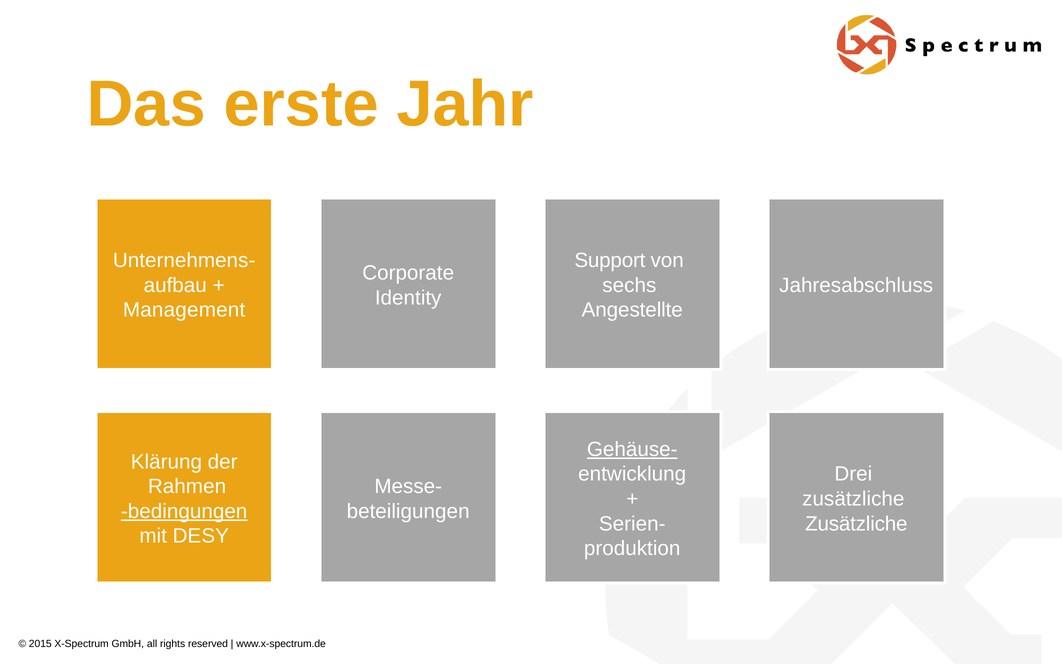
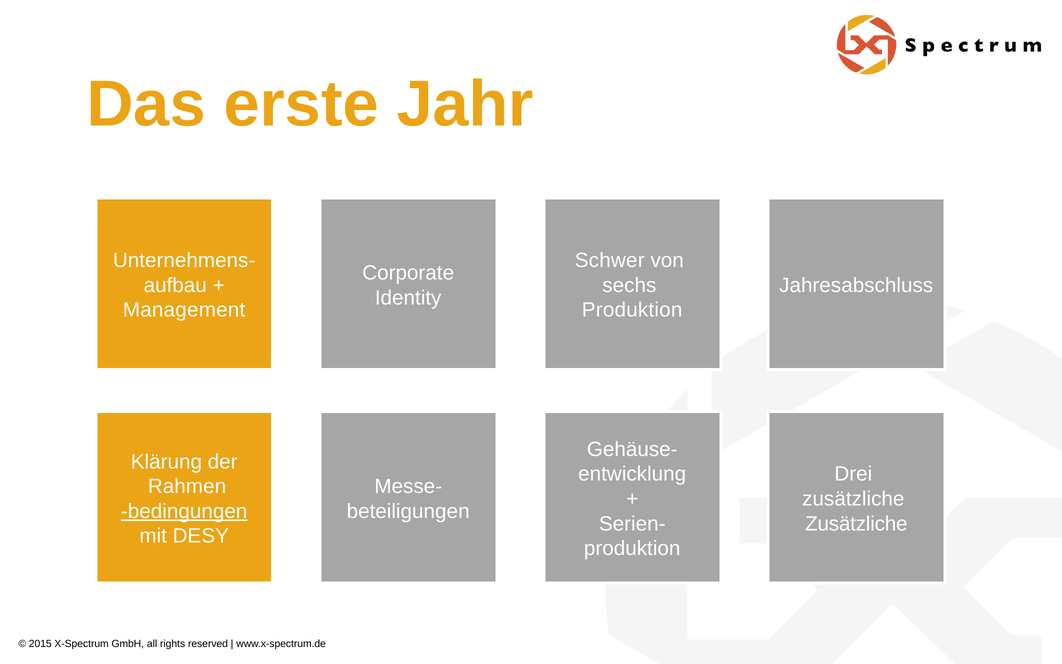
Support: Support -> Schwer (610, 260)
Angestellte: Angestellte -> Produktion (632, 310)
Gehäuse- underline: present -> none (632, 449)
